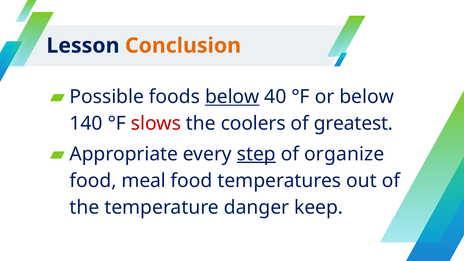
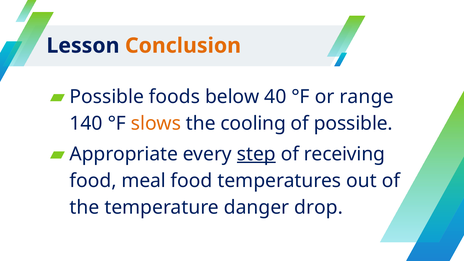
below underline: present -> none (232, 97)
or below: below -> range (367, 97)
slows colour: red -> orange (156, 123)
coolers: coolers -> cooling (253, 123)
of greatest: greatest -> possible (353, 123)
organize: organize -> receiving (344, 154)
keep: keep -> drop (319, 207)
